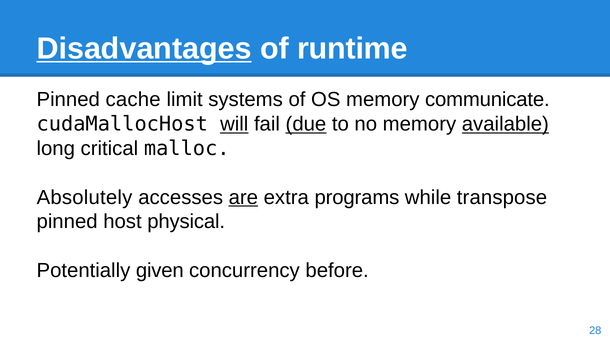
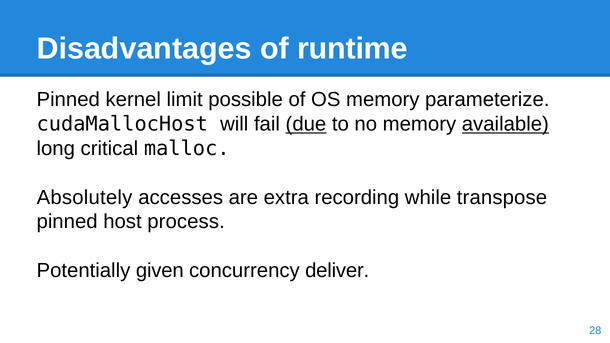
Disadvantages underline: present -> none (144, 49)
cache: cache -> kernel (133, 100)
systems: systems -> possible (246, 100)
communicate: communicate -> parameterize (487, 100)
will underline: present -> none (234, 124)
are underline: present -> none (243, 197)
programs: programs -> recording (357, 197)
physical: physical -> process (186, 222)
before: before -> deliver (337, 271)
